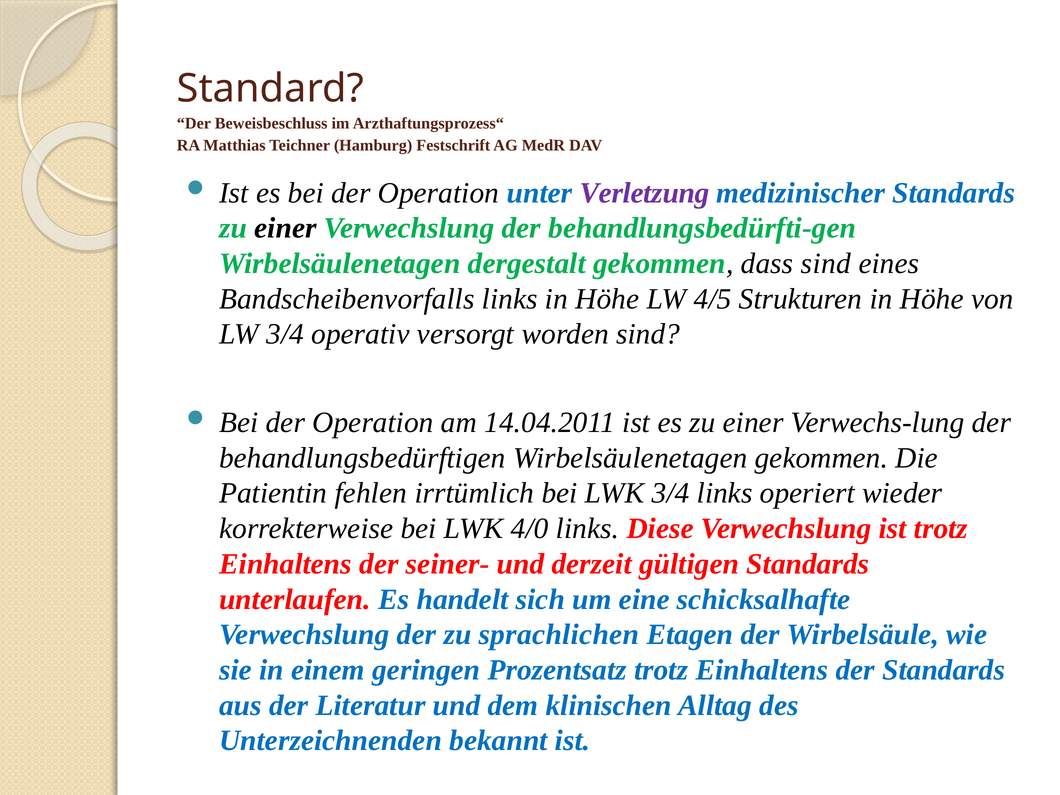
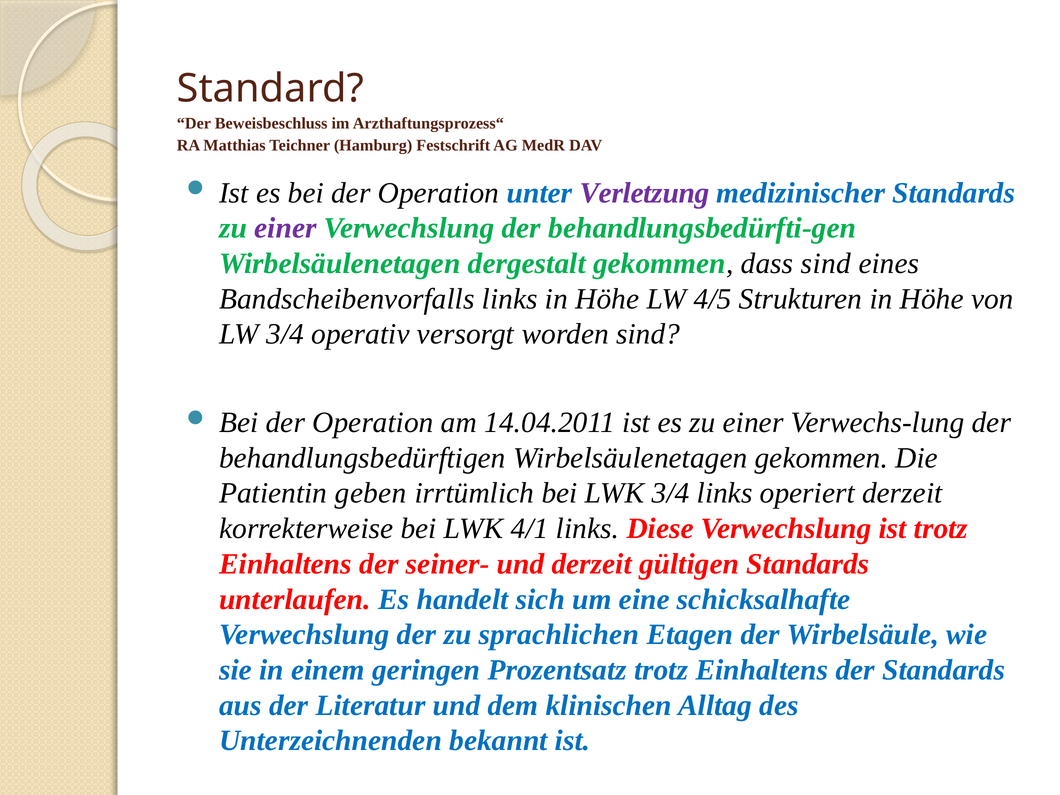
einer colour: black -> purple (285, 228)
fehlen: fehlen -> geben (371, 493)
operiert wieder: wieder -> derzeit (902, 493)
4/0: 4/0 -> 4/1 (530, 529)
